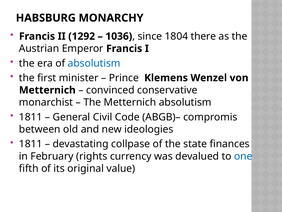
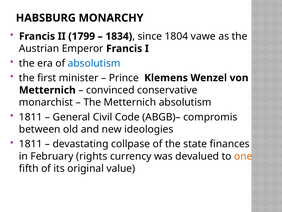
1292: 1292 -> 1799 (82, 36)
1036: 1036 -> 1834 (119, 36)
there: there -> vawe (203, 36)
one colour: blue -> orange (243, 156)
